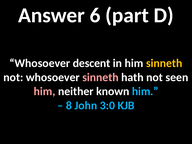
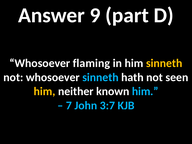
6: 6 -> 9 (95, 15)
descent: descent -> flaming (91, 63)
sinneth colour: pink -> light blue (100, 77)
him colour: pink -> yellow (45, 91)
8: 8 -> 7 (69, 105)
3:0: 3:0 -> 3:7 (107, 105)
